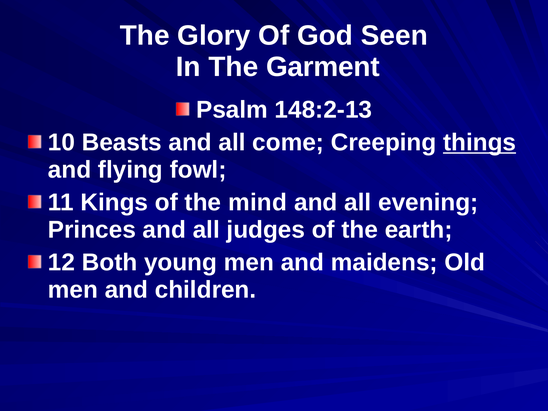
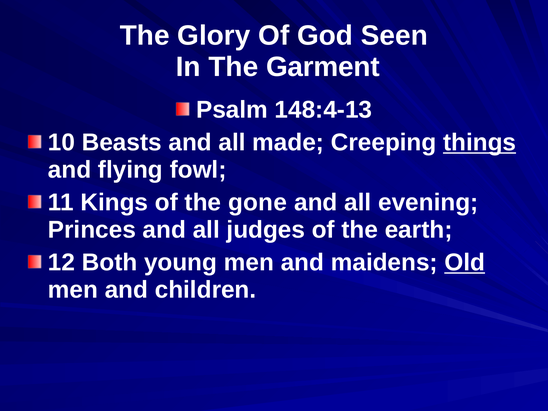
148:2-13: 148:2-13 -> 148:4-13 (323, 110)
come: come -> made (288, 143)
mind: mind -> gone (258, 203)
Old underline: none -> present (465, 263)
